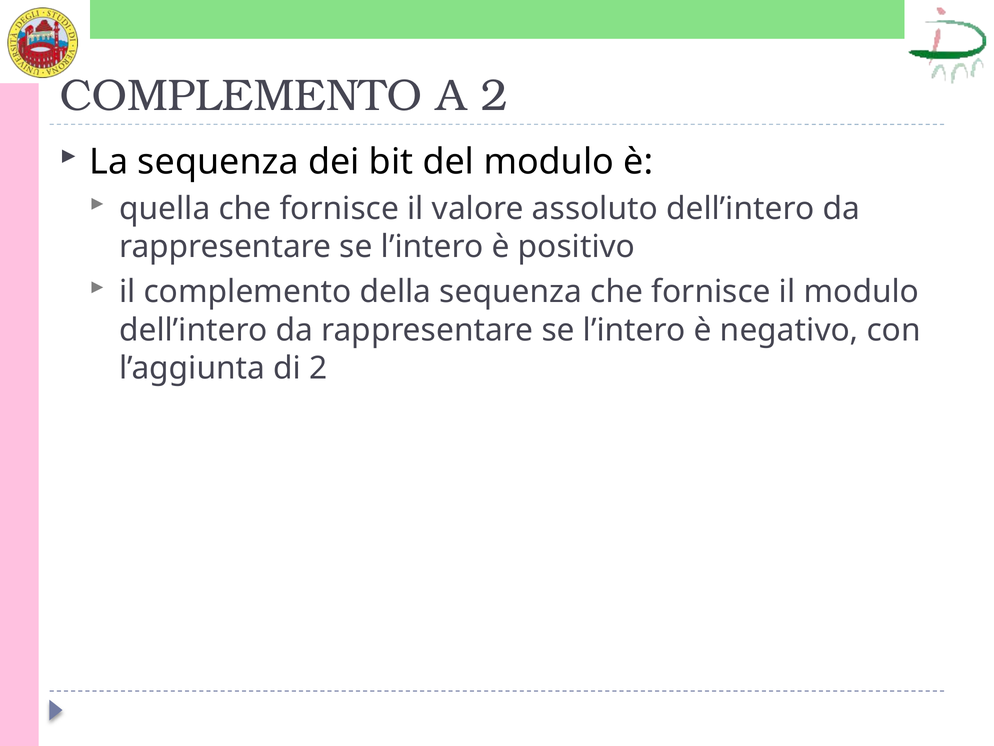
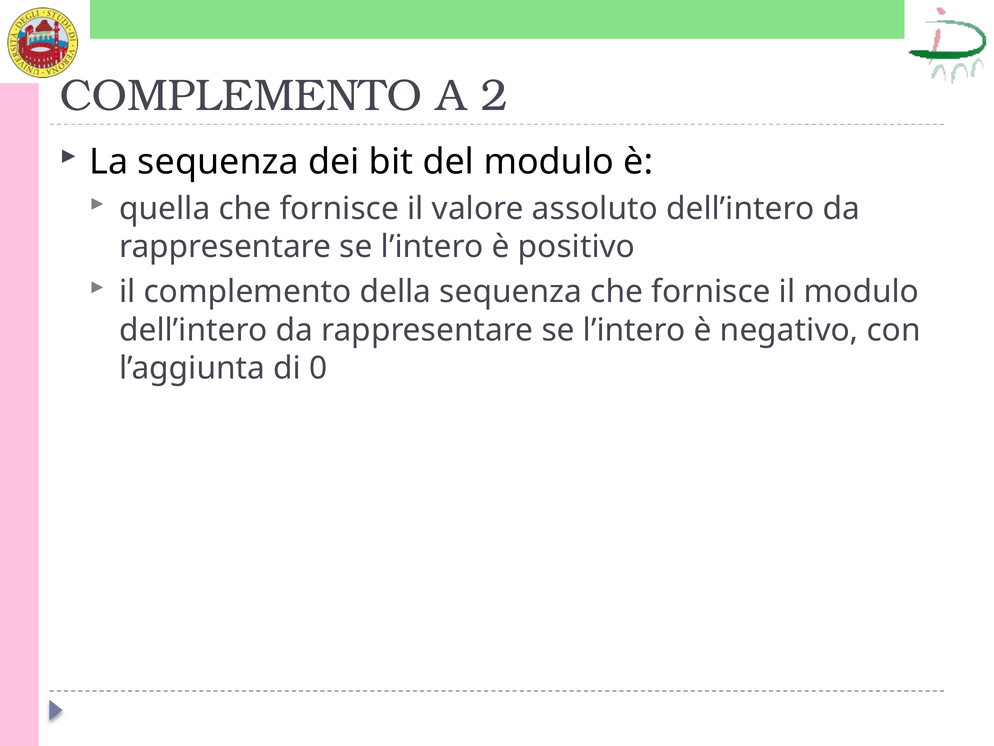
di 2: 2 -> 0 (318, 368)
